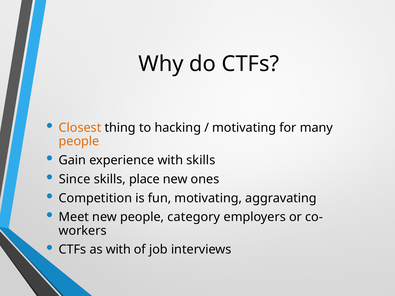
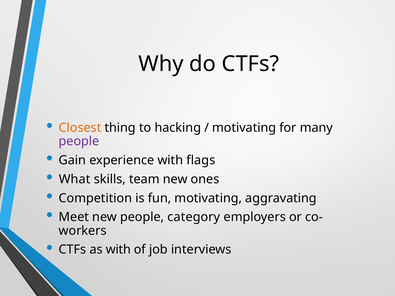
people colour: orange -> purple (79, 141)
with skills: skills -> flags (201, 160)
Since: Since -> What (75, 179)
place: place -> team (144, 179)
